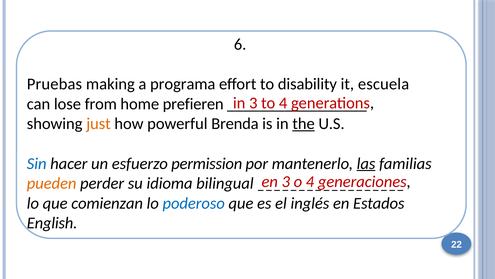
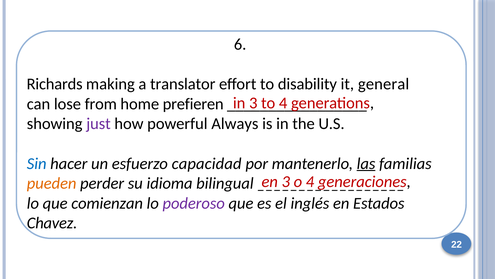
Pruebas: Pruebas -> Richards (55, 84)
programa: programa -> translator (183, 84)
escuela: escuela -> general (384, 84)
just colour: orange -> purple (98, 124)
Brenda: Brenda -> Always (235, 124)
the underline: present -> none (304, 124)
permission: permission -> capacidad (207, 163)
poderoso colour: blue -> purple (194, 203)
English: English -> Chavez (52, 223)
